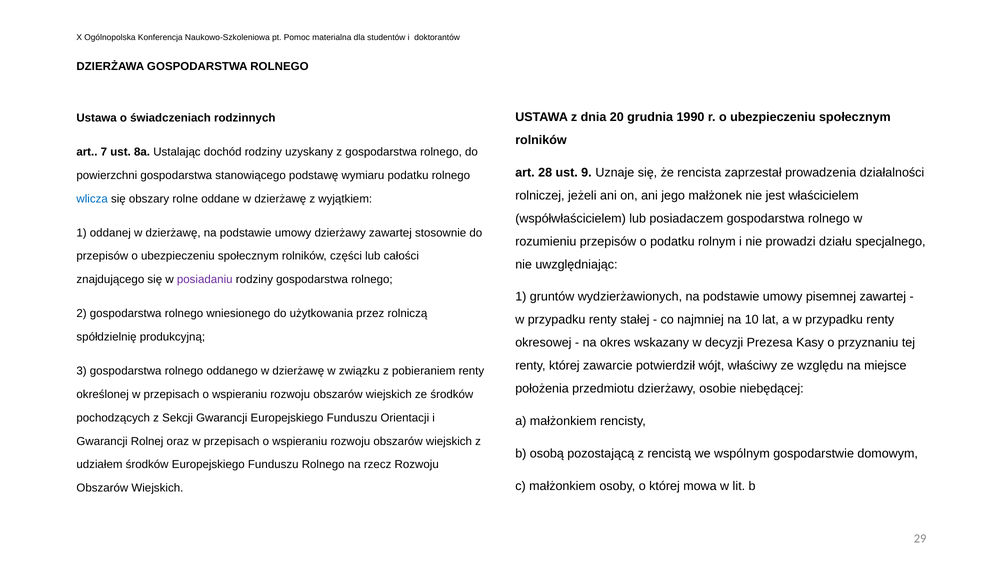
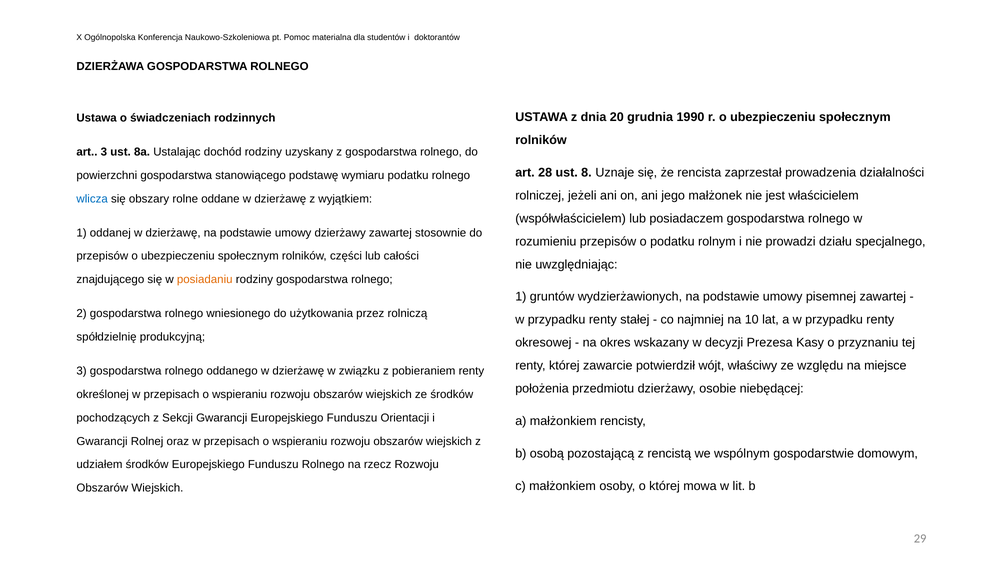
art 7: 7 -> 3 (104, 152)
9: 9 -> 8 (586, 172)
posiadaniu colour: purple -> orange (205, 280)
